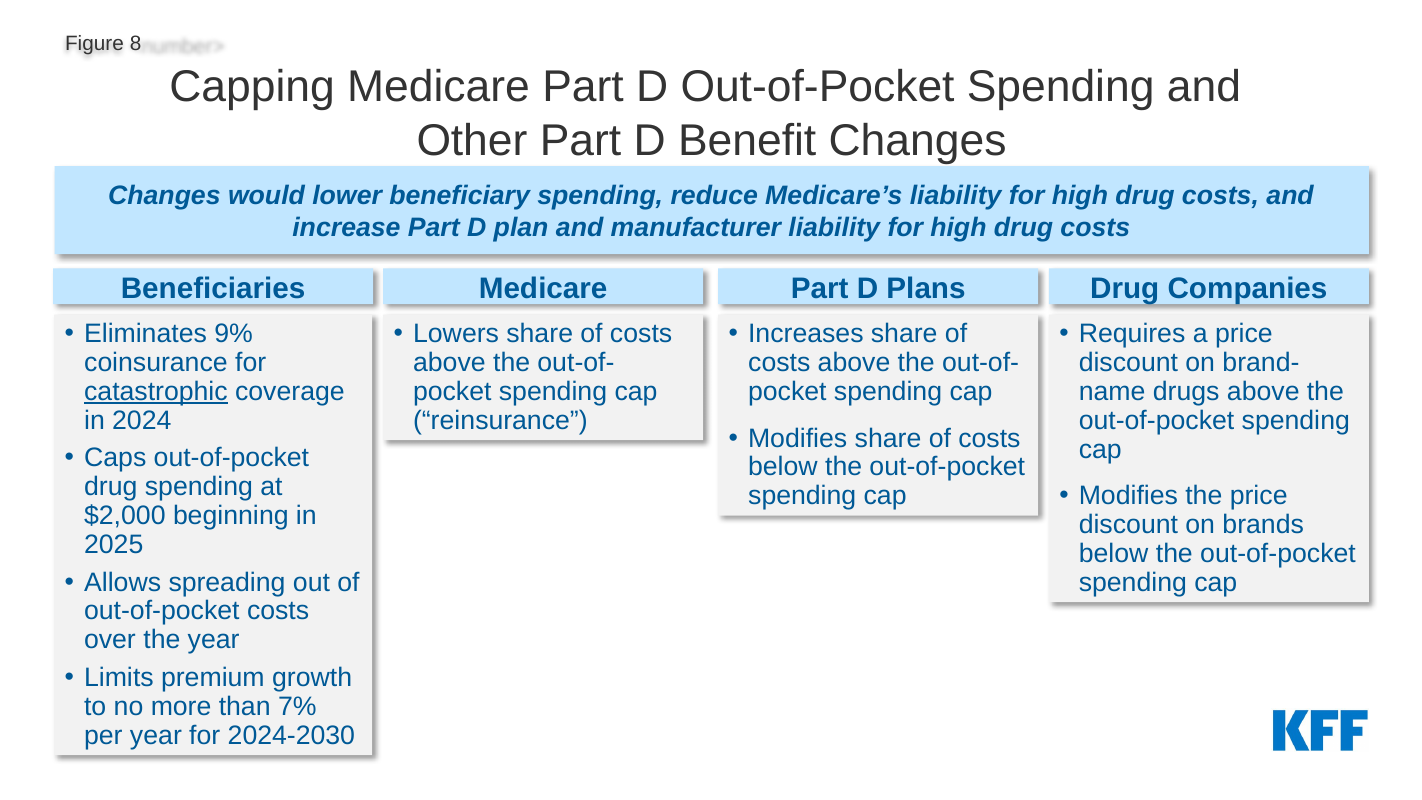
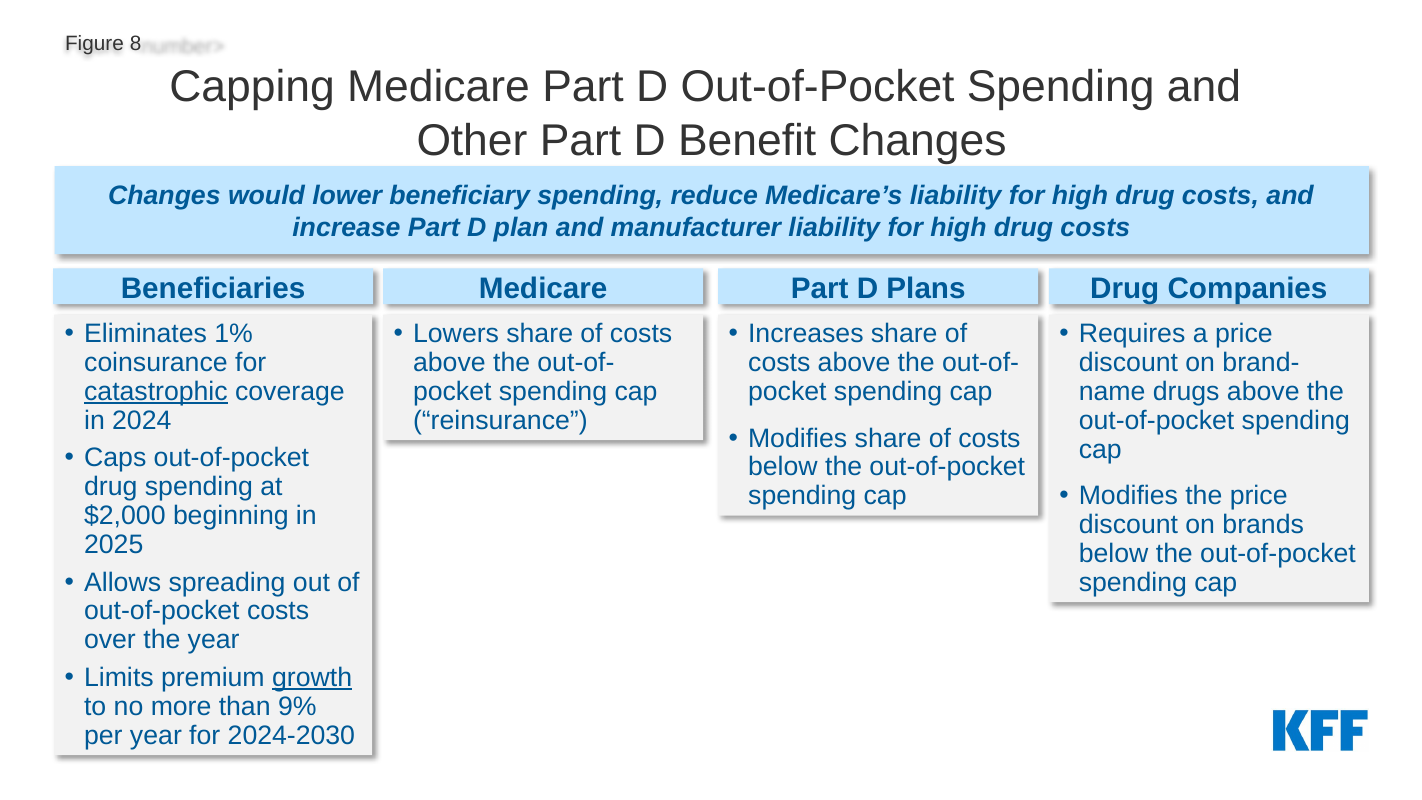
9%: 9% -> 1% (234, 334)
growth underline: none -> present (312, 678)
7%: 7% -> 9% (297, 707)
